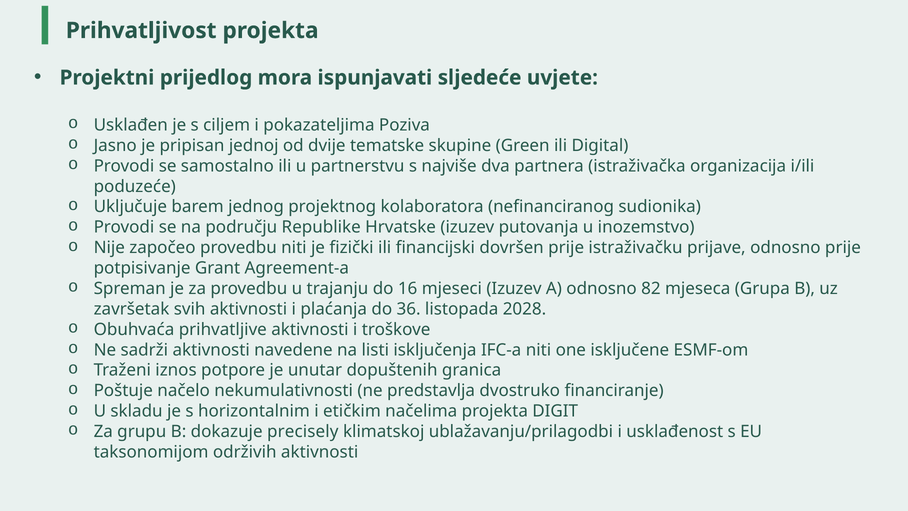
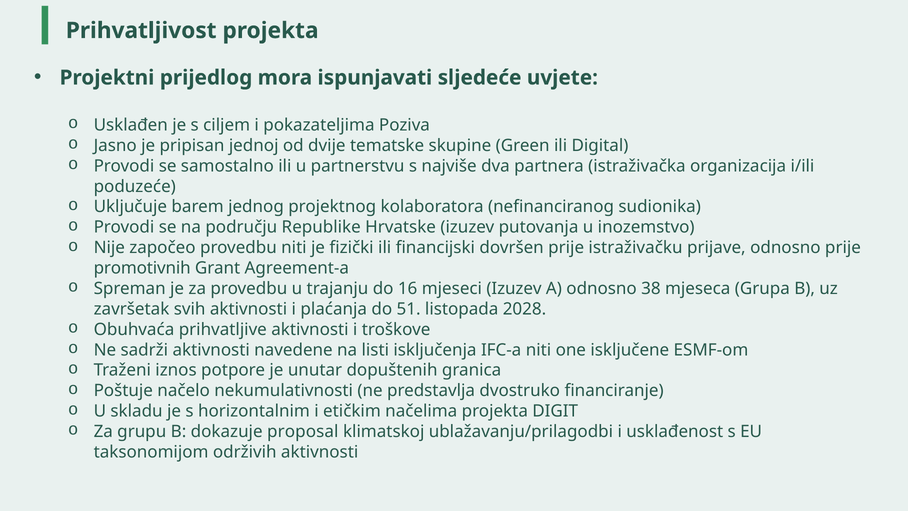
potpisivanje: potpisivanje -> promotivnih (142, 268)
82: 82 -> 38 (651, 288)
36: 36 -> 51 (409, 309)
precisely: precisely -> proposal (303, 431)
